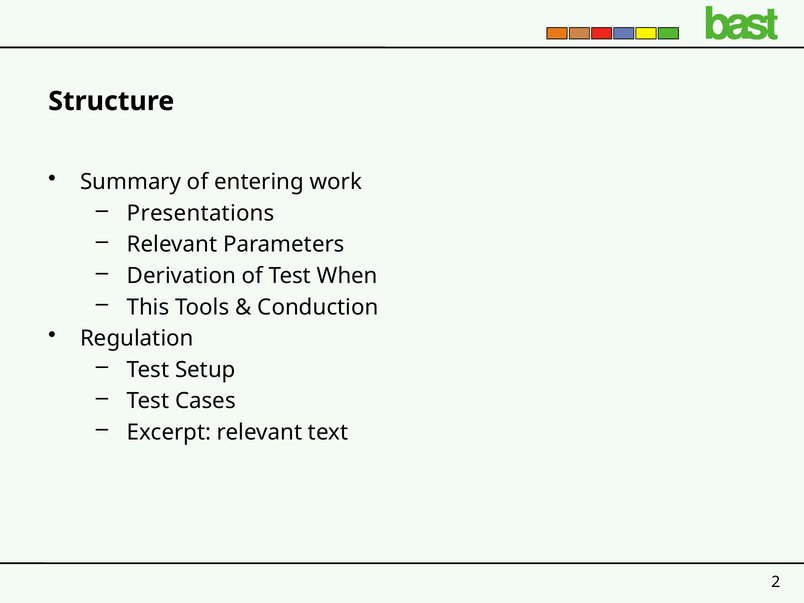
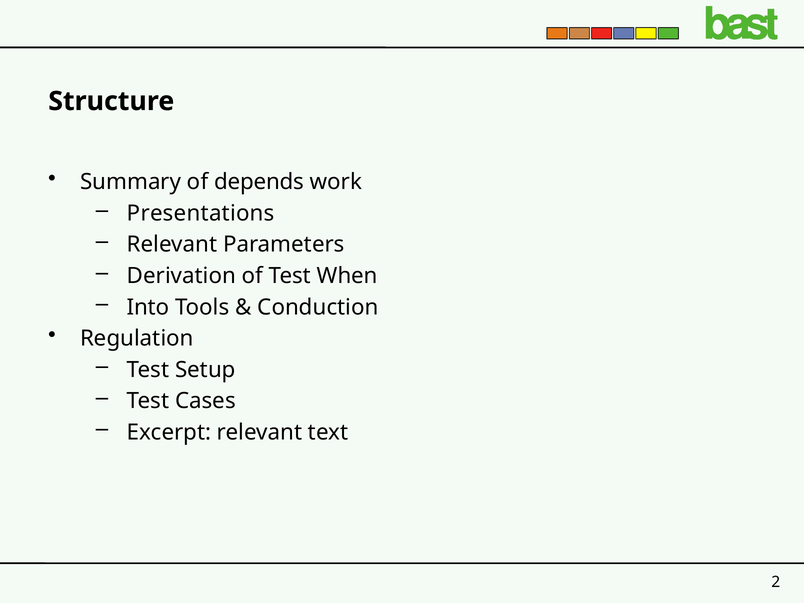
entering: entering -> depends (259, 182)
This: This -> Into (148, 307)
